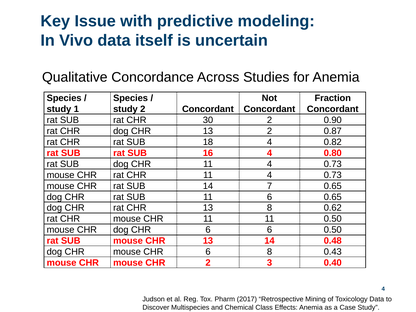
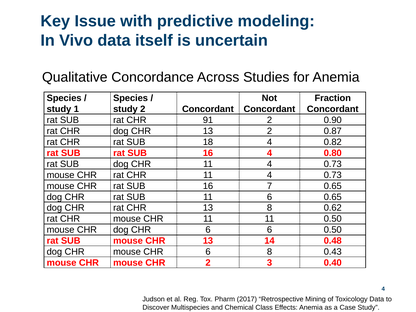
30: 30 -> 91 (208, 120)
CHR rat SUB 14: 14 -> 16 (208, 186)
